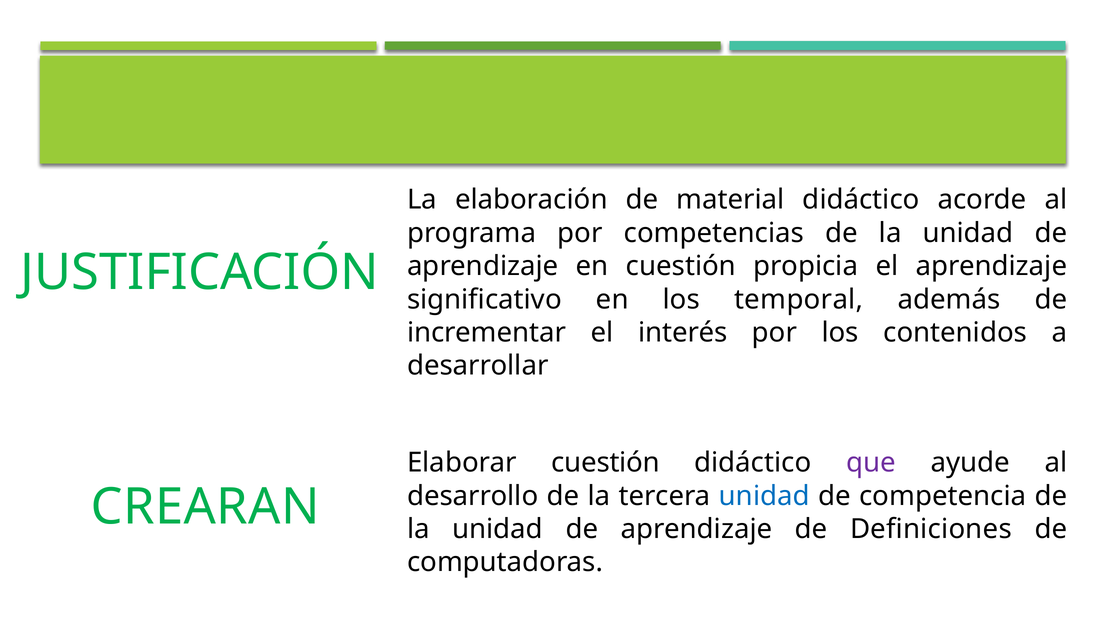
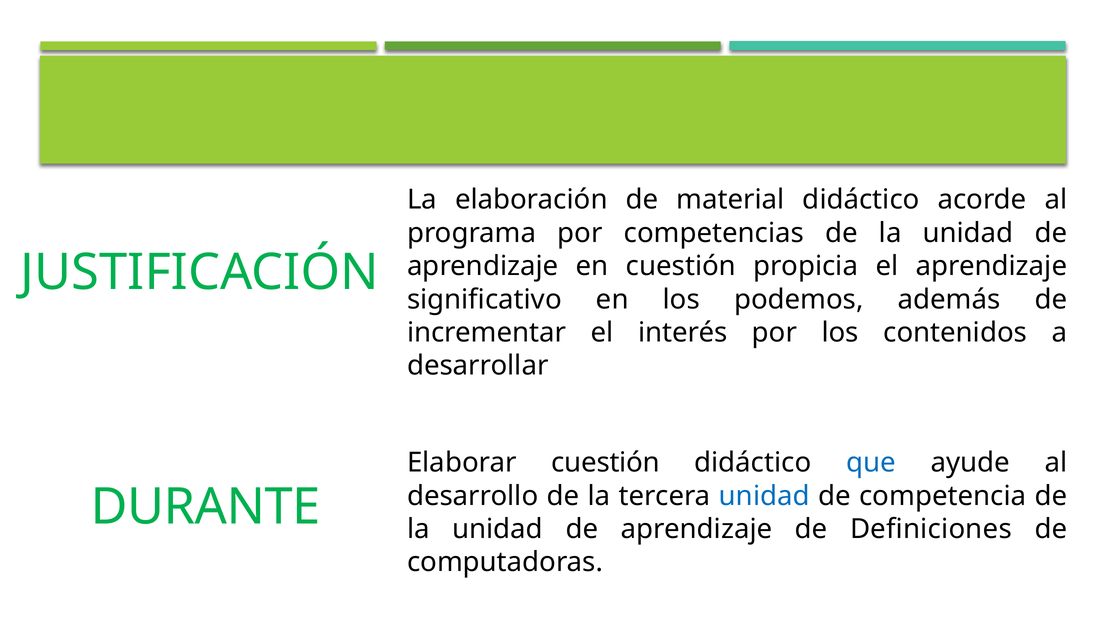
temporal: temporal -> podemos (799, 299)
que colour: purple -> blue (871, 463)
CREARAN: CREARAN -> DURANTE (206, 507)
